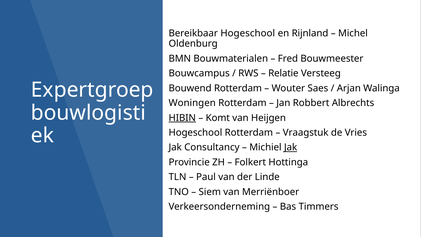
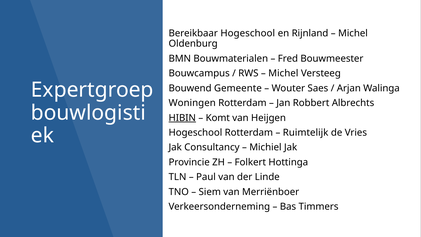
Relatie: Relatie -> Michel (283, 73)
Bouwend Rotterdam: Rotterdam -> Gemeente (238, 88)
Vraagstuk: Vraagstuk -> Ruimtelijk (306, 133)
Jak underline: present -> none (291, 147)
